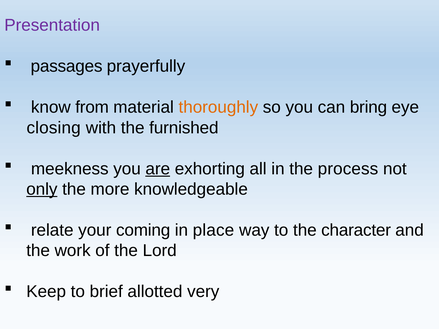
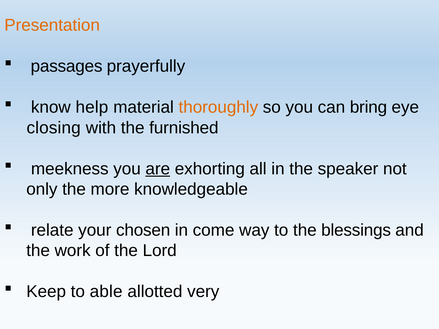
Presentation colour: purple -> orange (52, 25)
from: from -> help (92, 107)
process: process -> speaker (348, 169)
only underline: present -> none (42, 189)
coming: coming -> chosen (143, 230)
place: place -> come (214, 230)
character: character -> blessings (356, 230)
brief: brief -> able (106, 292)
